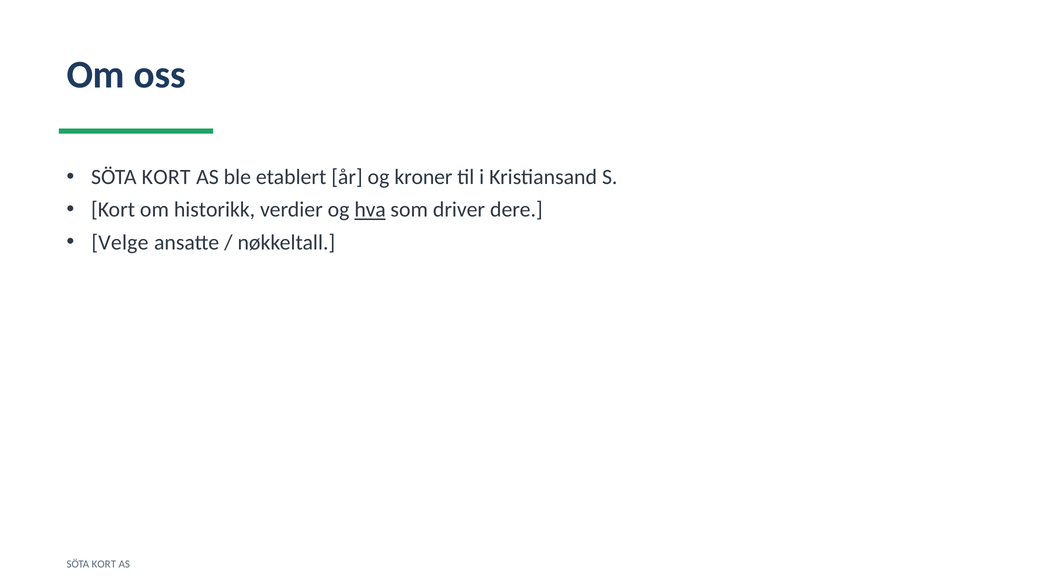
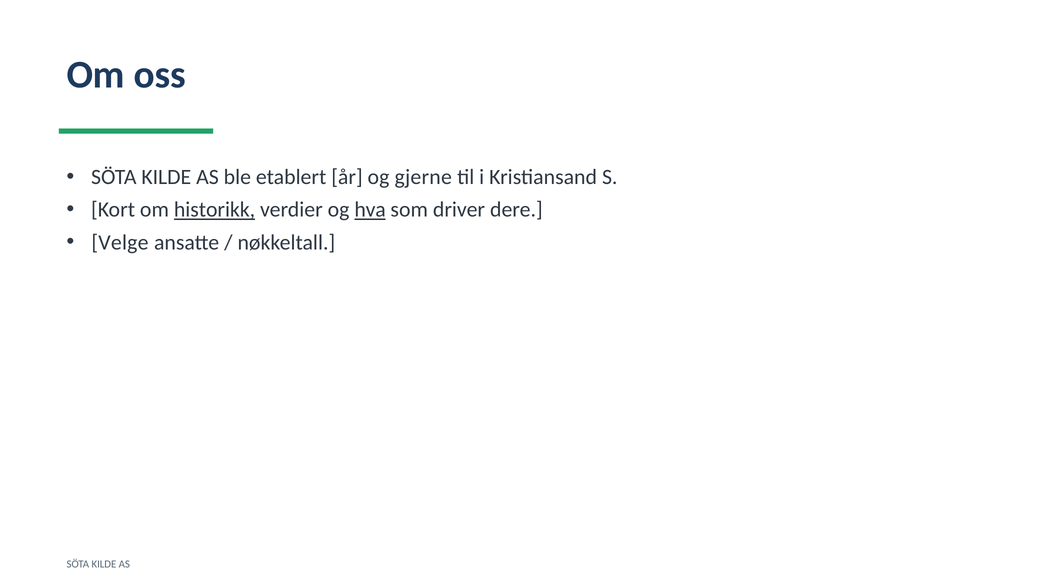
KORT: KORT -> KILDE (166, 177)
kroner: kroner -> gjerne (423, 177)
historikk underline: none -> present (215, 210)
KORT: KORT -> KILDE (104, 565)
